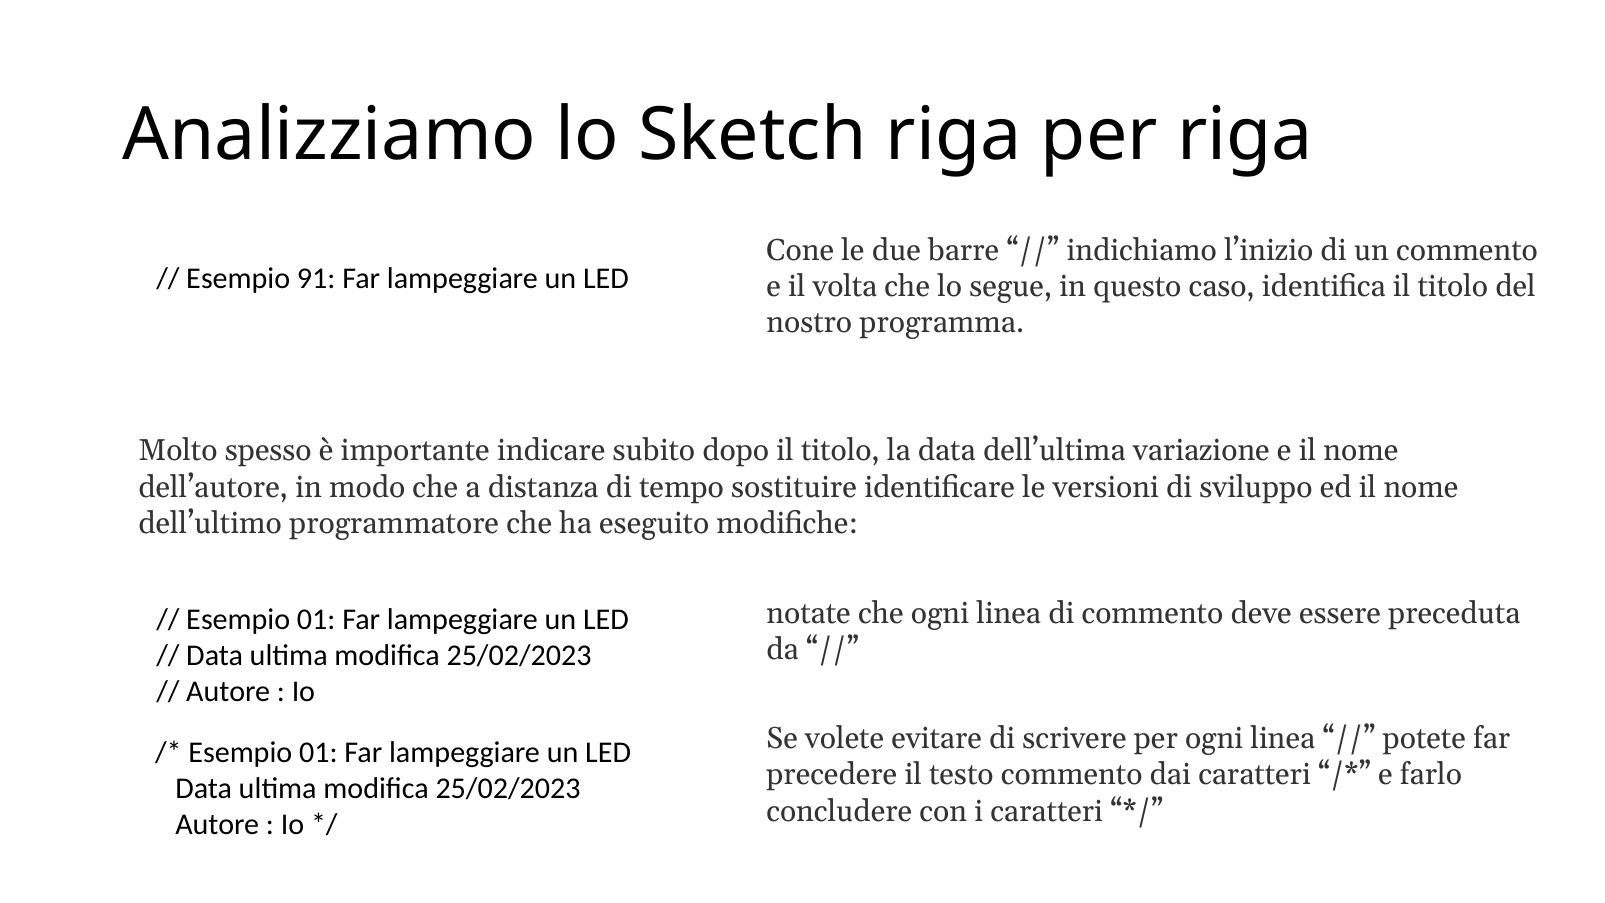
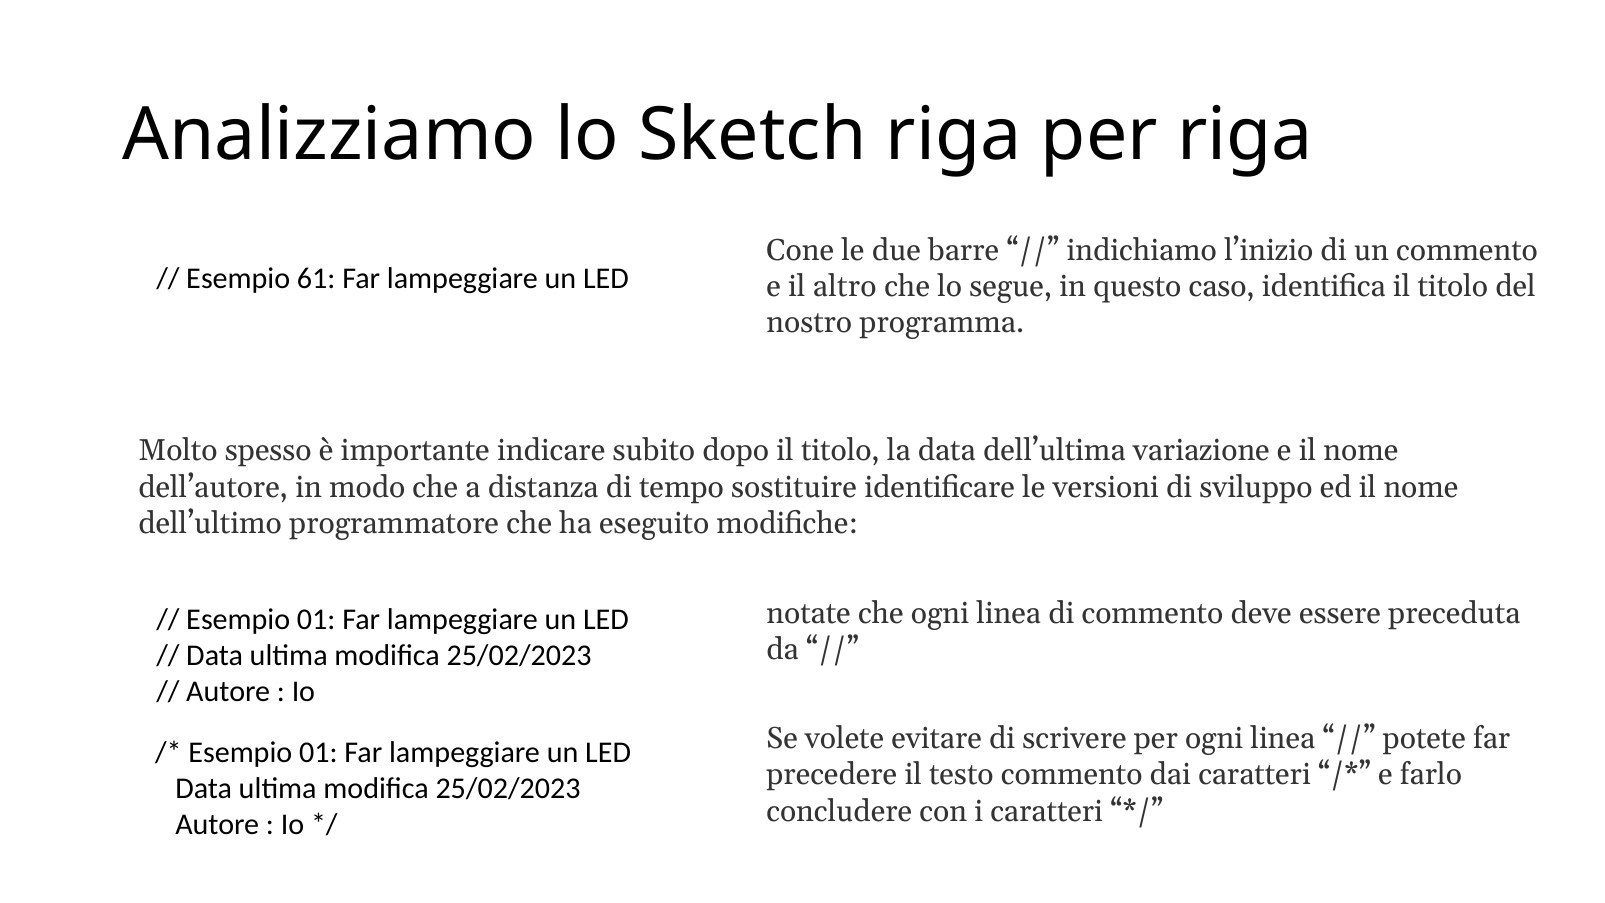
91: 91 -> 61 (316, 279)
volta: volta -> altro (845, 286)
